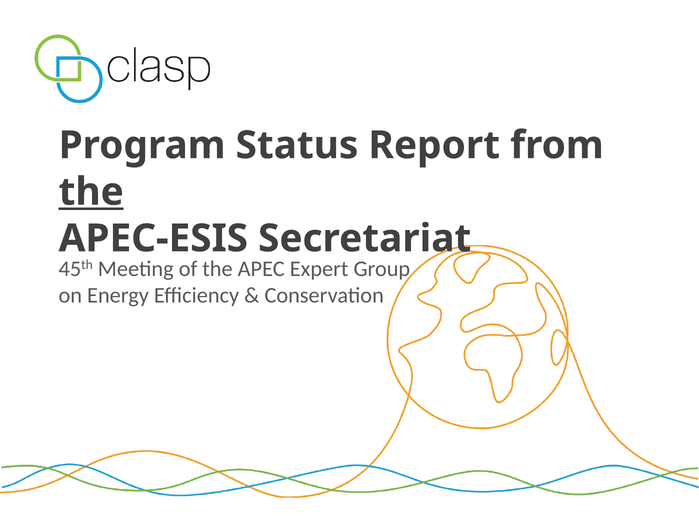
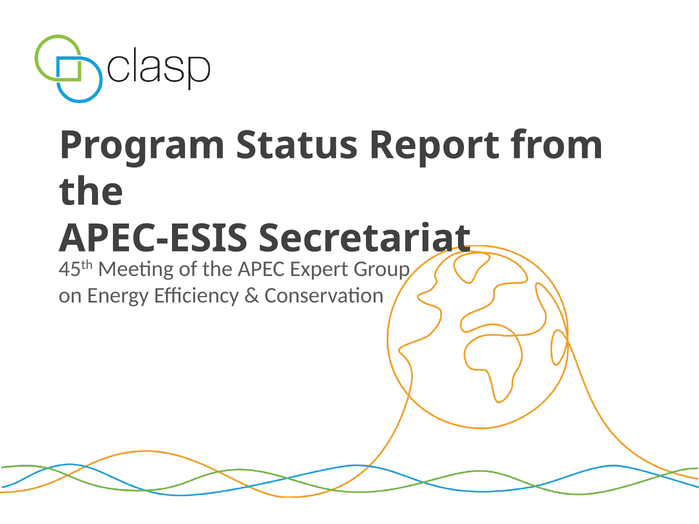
the underline: present -> none (91, 192)
